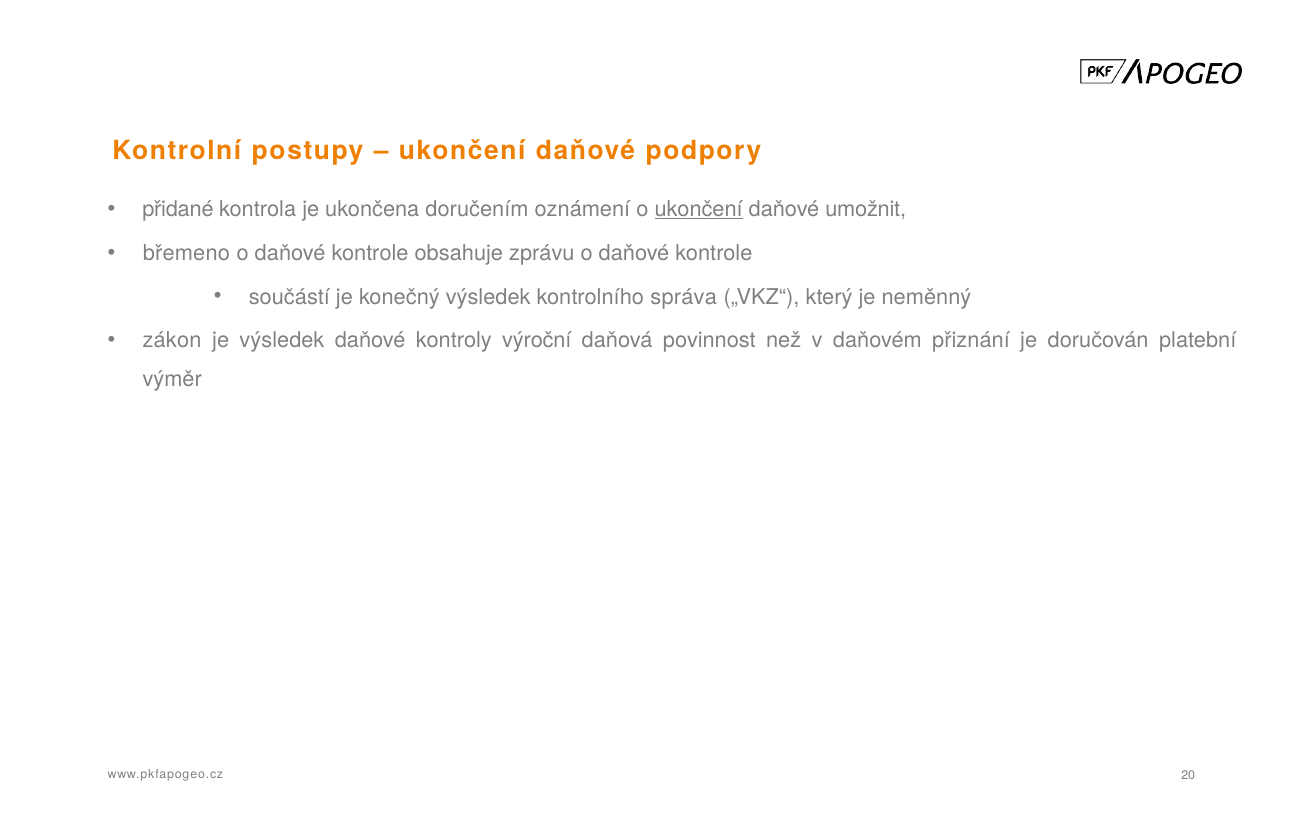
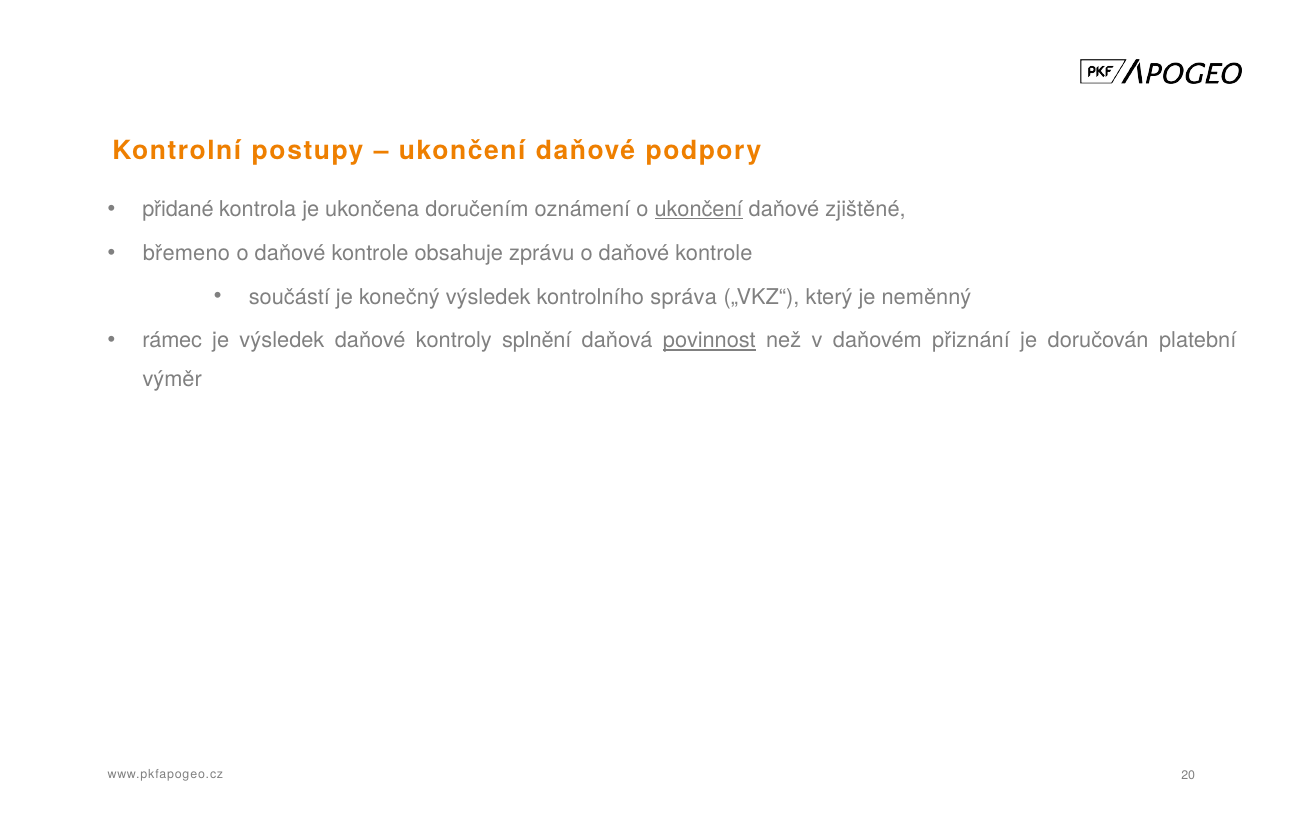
umožnit: umožnit -> zjištěné (866, 209)
zákon: zákon -> rámec (172, 341)
výroční: výroční -> splnění (537, 341)
povinnost underline: none -> present (709, 341)
